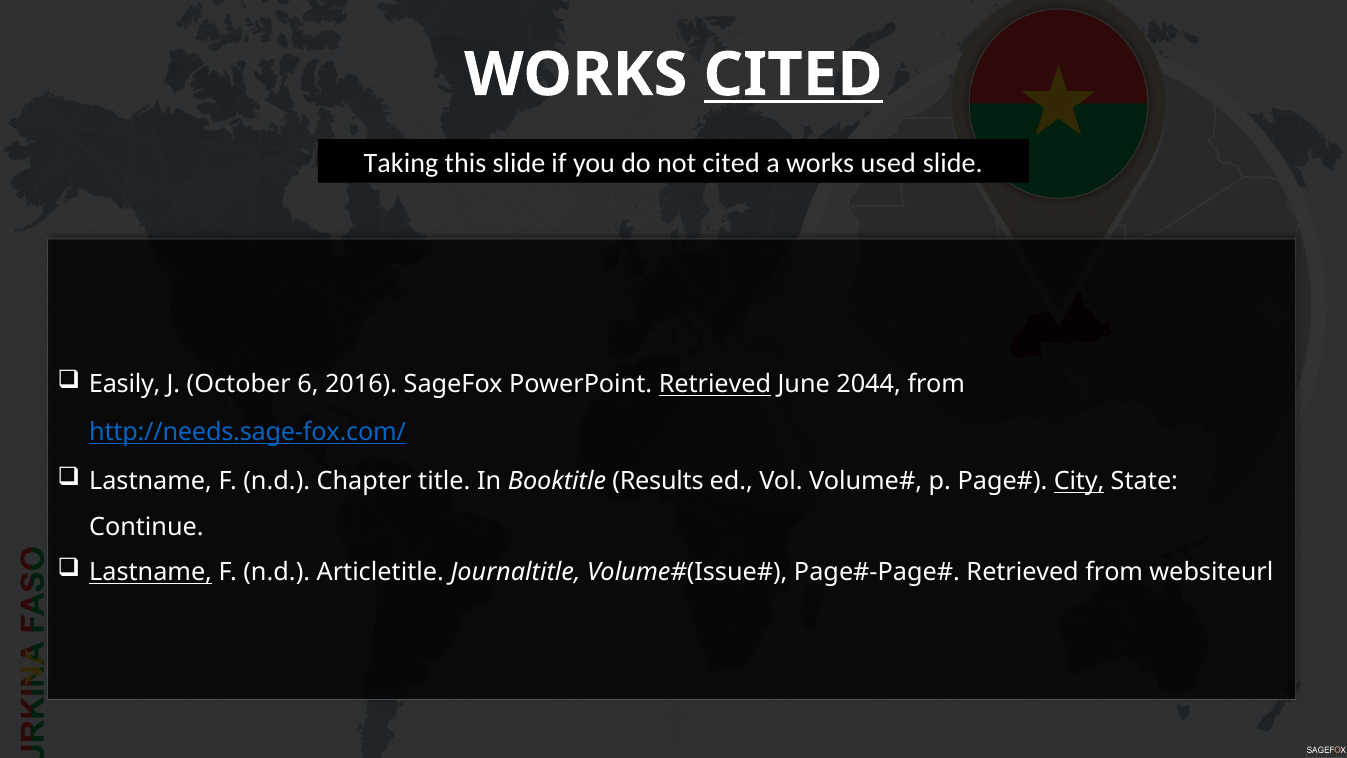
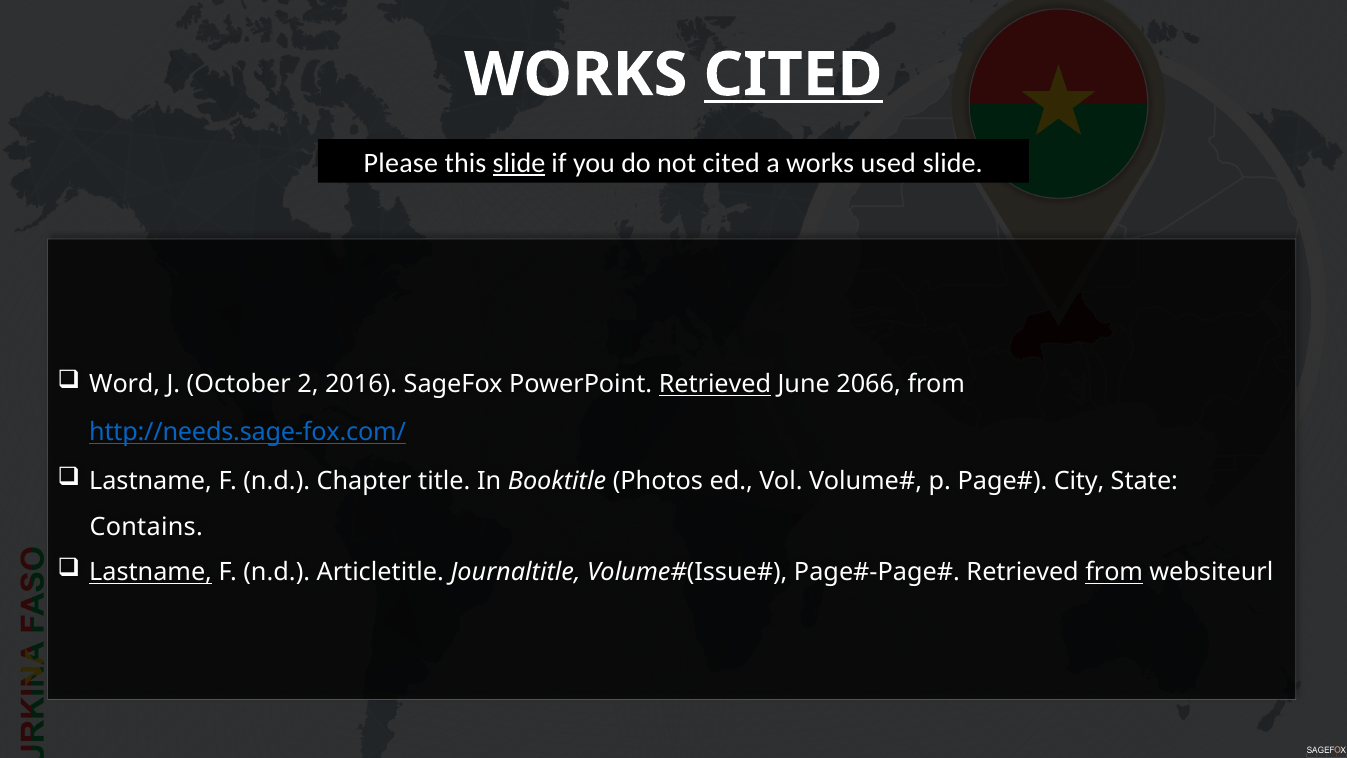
Taking: Taking -> Please (401, 163)
slide underline: none -> present (519, 163)
Easily: Easily -> Word (125, 384)
6: 6 -> 2 (308, 384)
2044: 2044 -> 2066 (869, 384)
Results: Results -> Photos (658, 481)
City underline: present -> none (1079, 481)
Continue: Continue -> Contains (146, 527)
from underline: none -> present (1114, 572)
